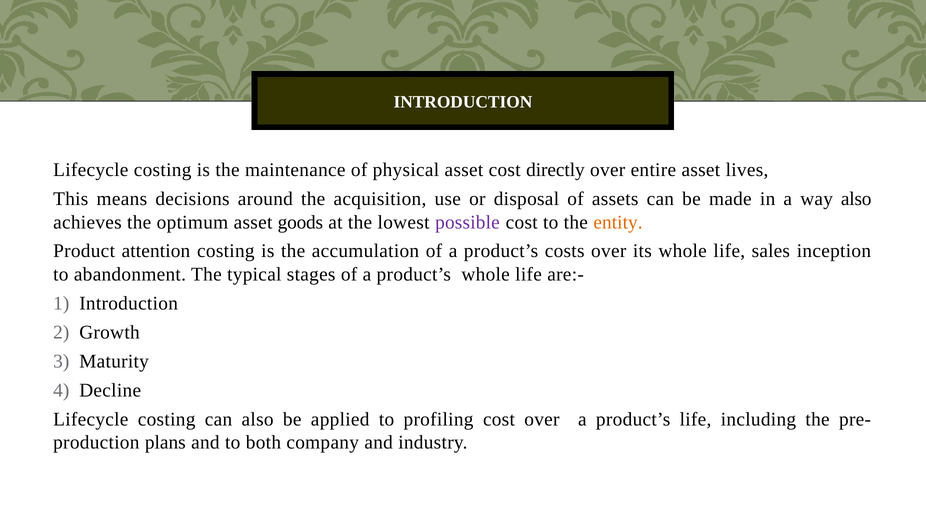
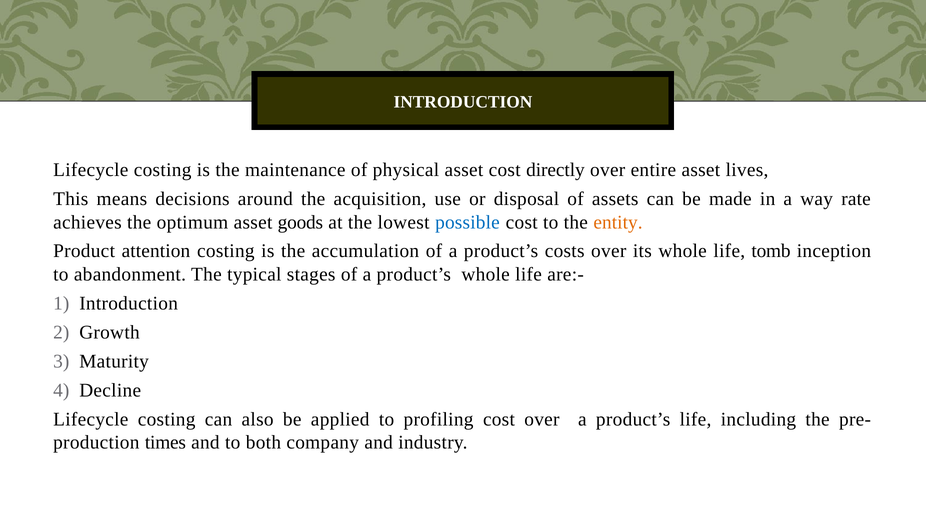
way also: also -> rate (856, 199)
possible colour: purple -> blue (467, 222)
sales: sales -> tomb (771, 251)
plans: plans -> times (165, 442)
